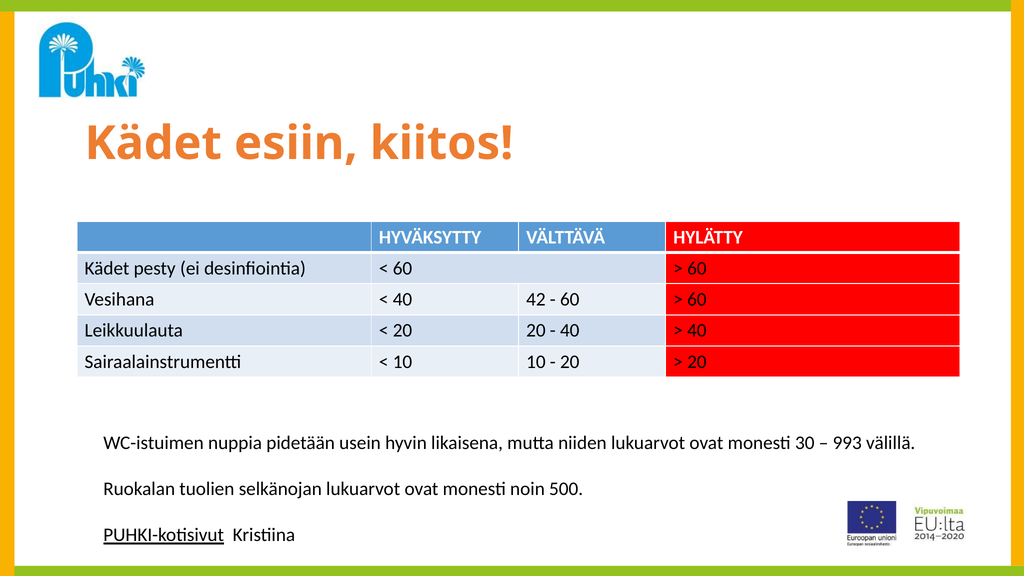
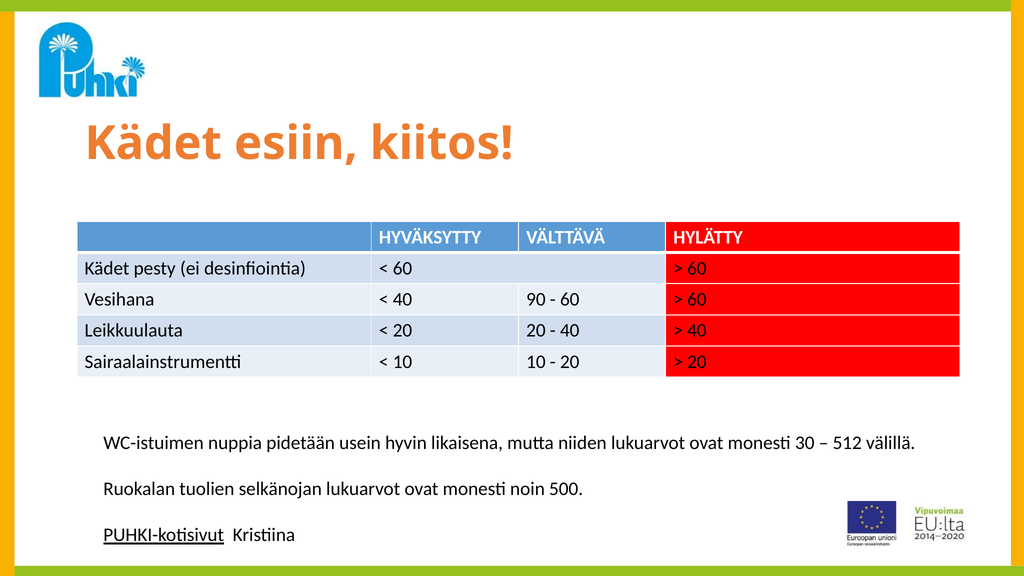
42: 42 -> 90 (536, 299)
993: 993 -> 512 (847, 443)
